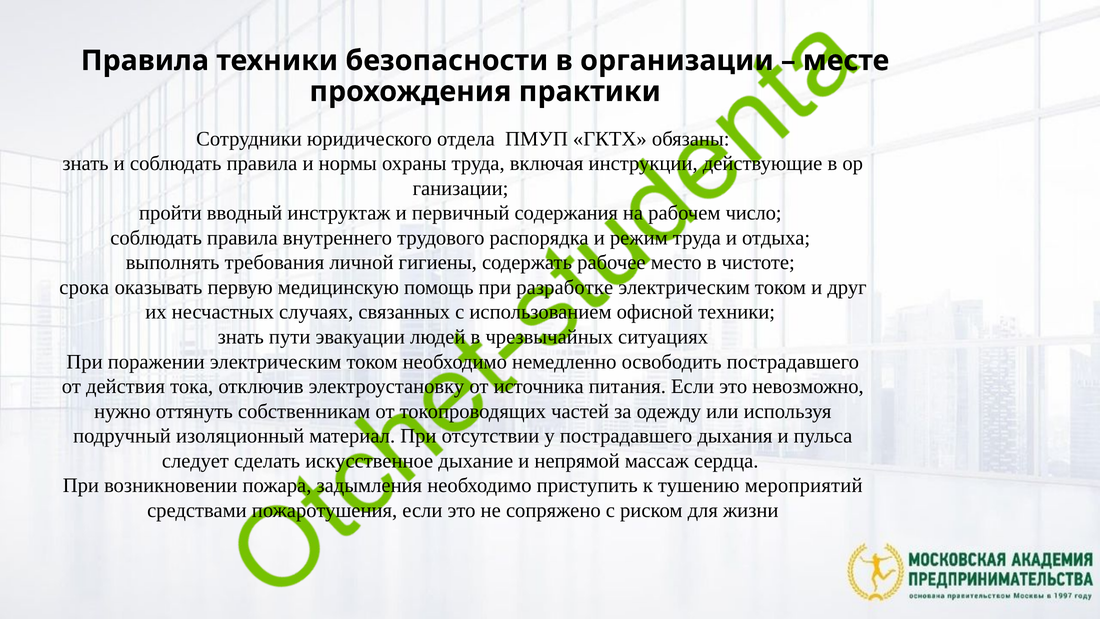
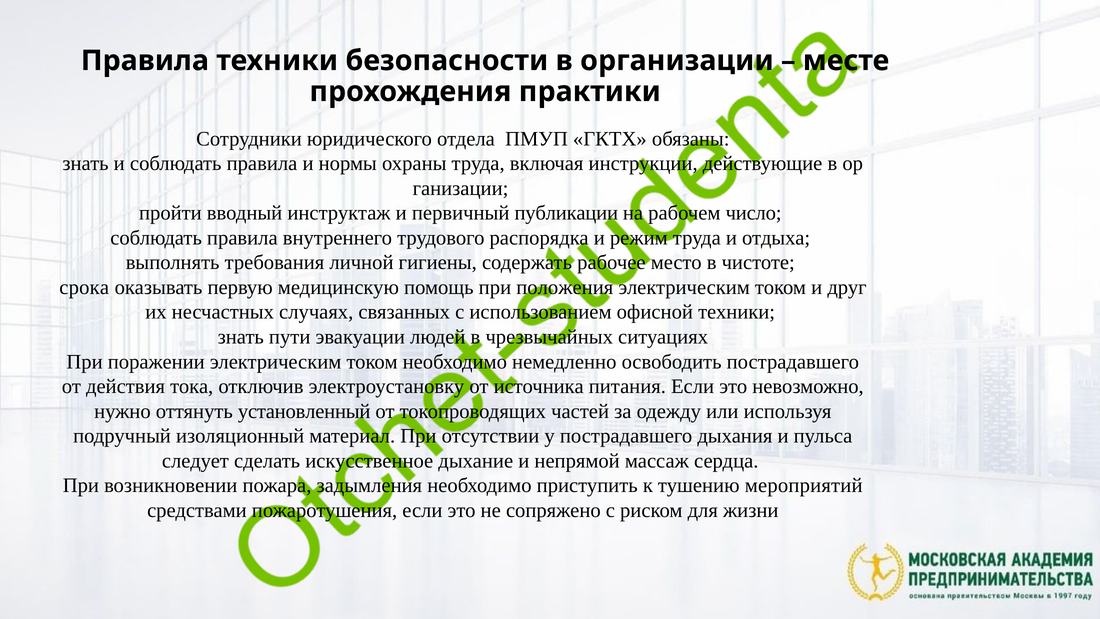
содержания: содержания -> публикации (566, 213)
разработке: разработке -> положения (565, 287)
собственникам: собственникам -> установленный (304, 411)
